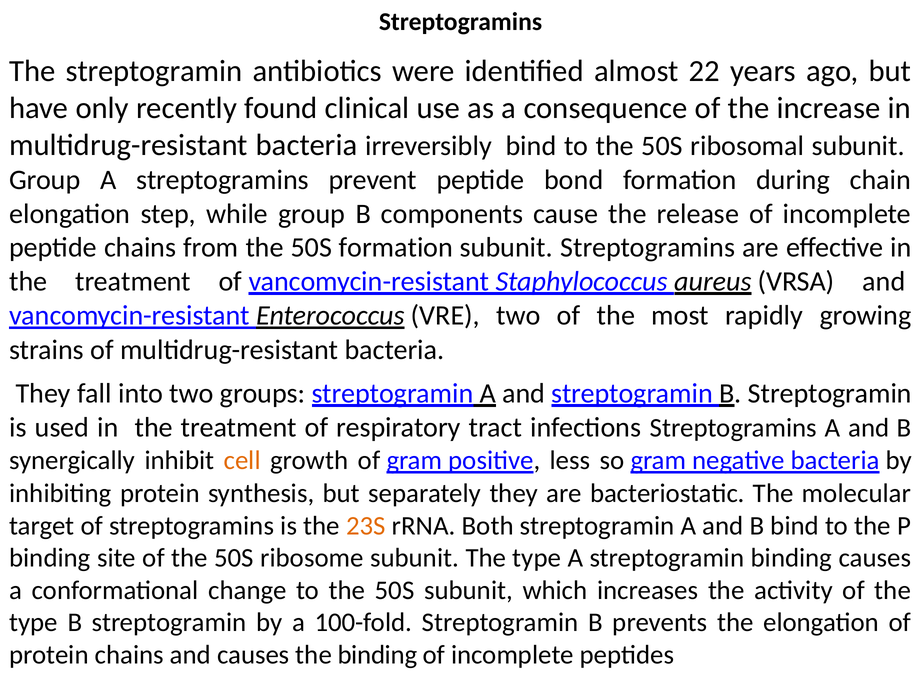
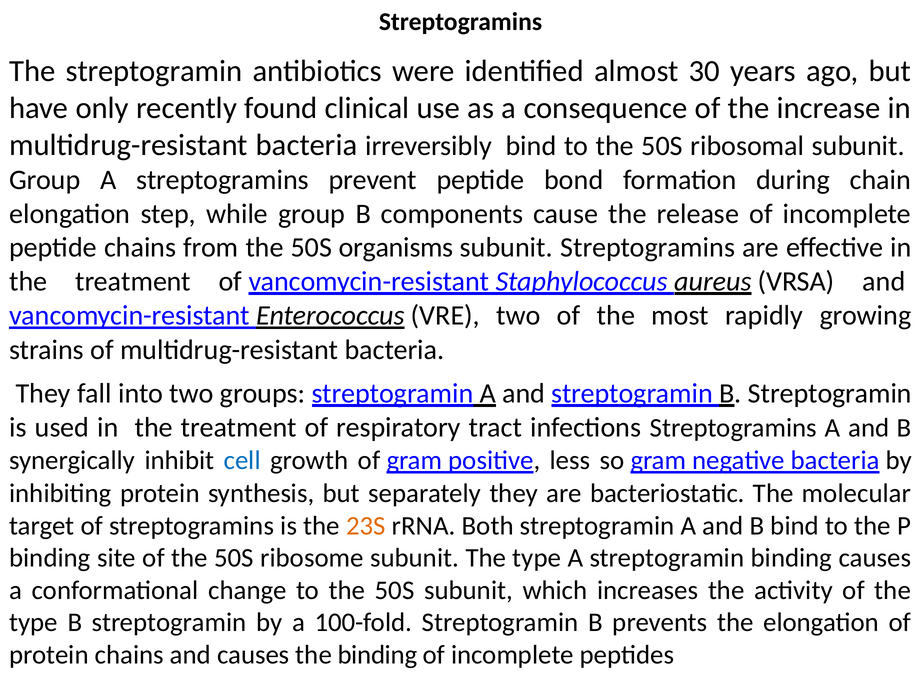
22: 22 -> 30 (704, 71)
50S formation: formation -> organisms (396, 248)
cell colour: orange -> blue (242, 460)
